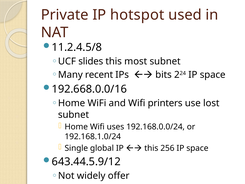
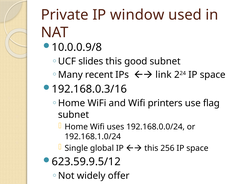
hotspot: hotspot -> window (137, 15)
11.2.4.5/8: 11.2.4.5/8 -> 10.0.0.9/8 (77, 47)
most: most -> good (136, 61)
bits: bits -> link (163, 75)
192.668.0.0/16: 192.668.0.0/16 -> 192.168.0.3/16 (89, 89)
lost: lost -> flag (211, 103)
643.44.5.9/12: 643.44.5.9/12 -> 623.59.9.5/12 (86, 162)
